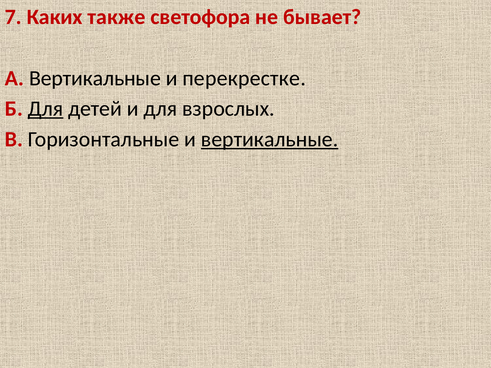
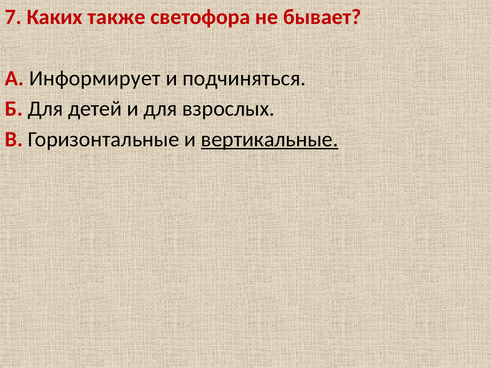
А Вертикальные: Вертикальные -> Информирует (95, 78)
перекрестке: перекрестке -> подчиняться (244, 78)
Для underline: present -> none (46, 109)
